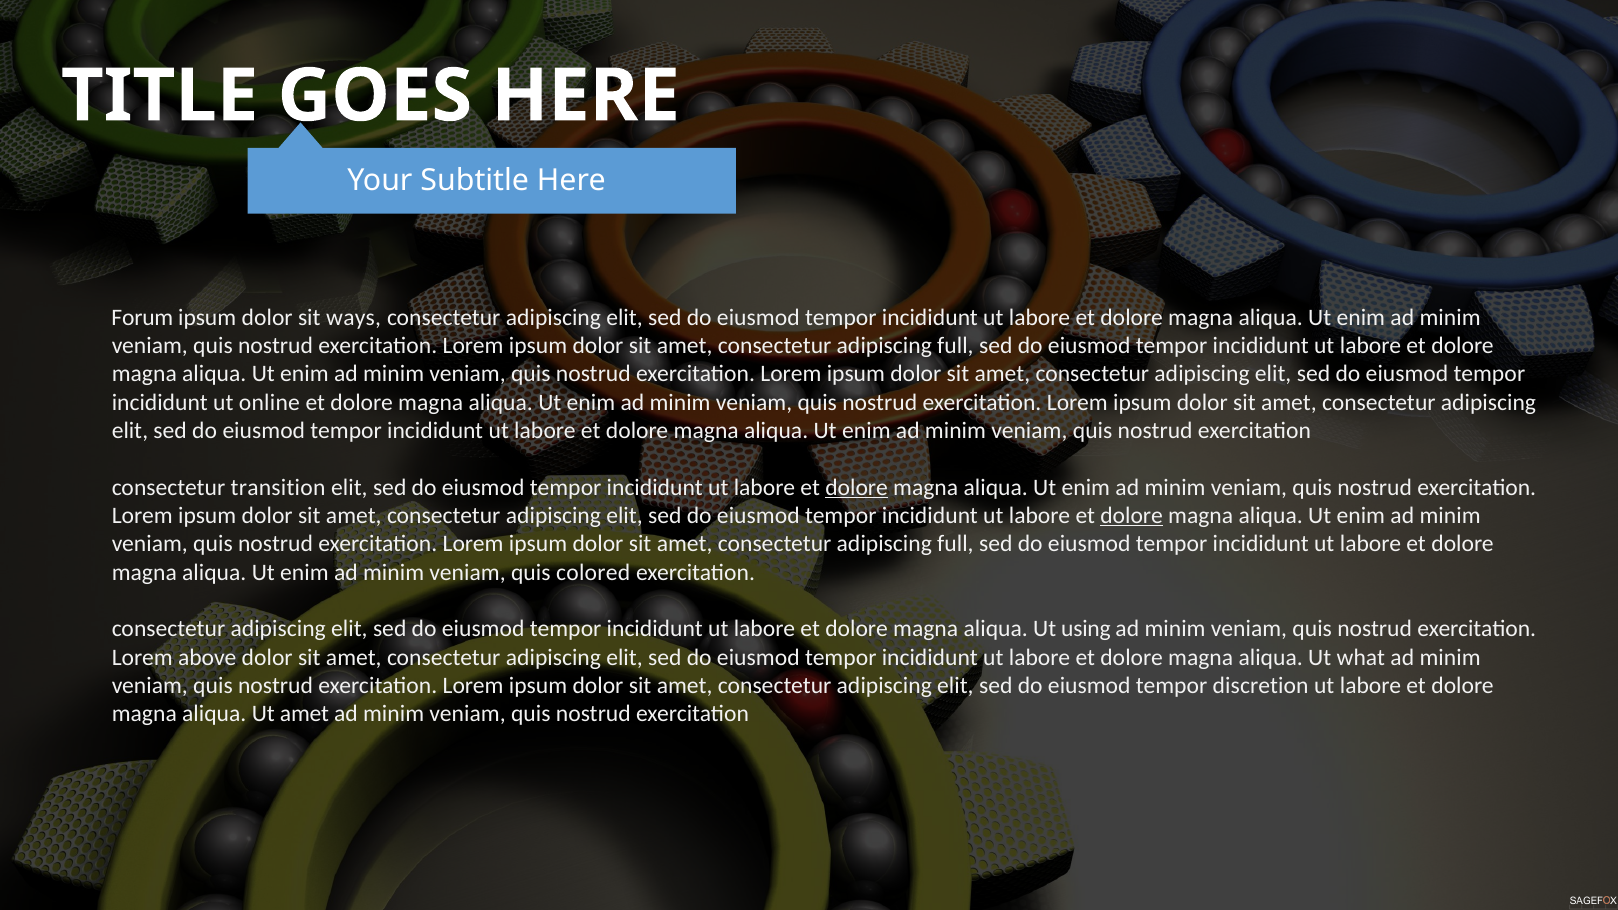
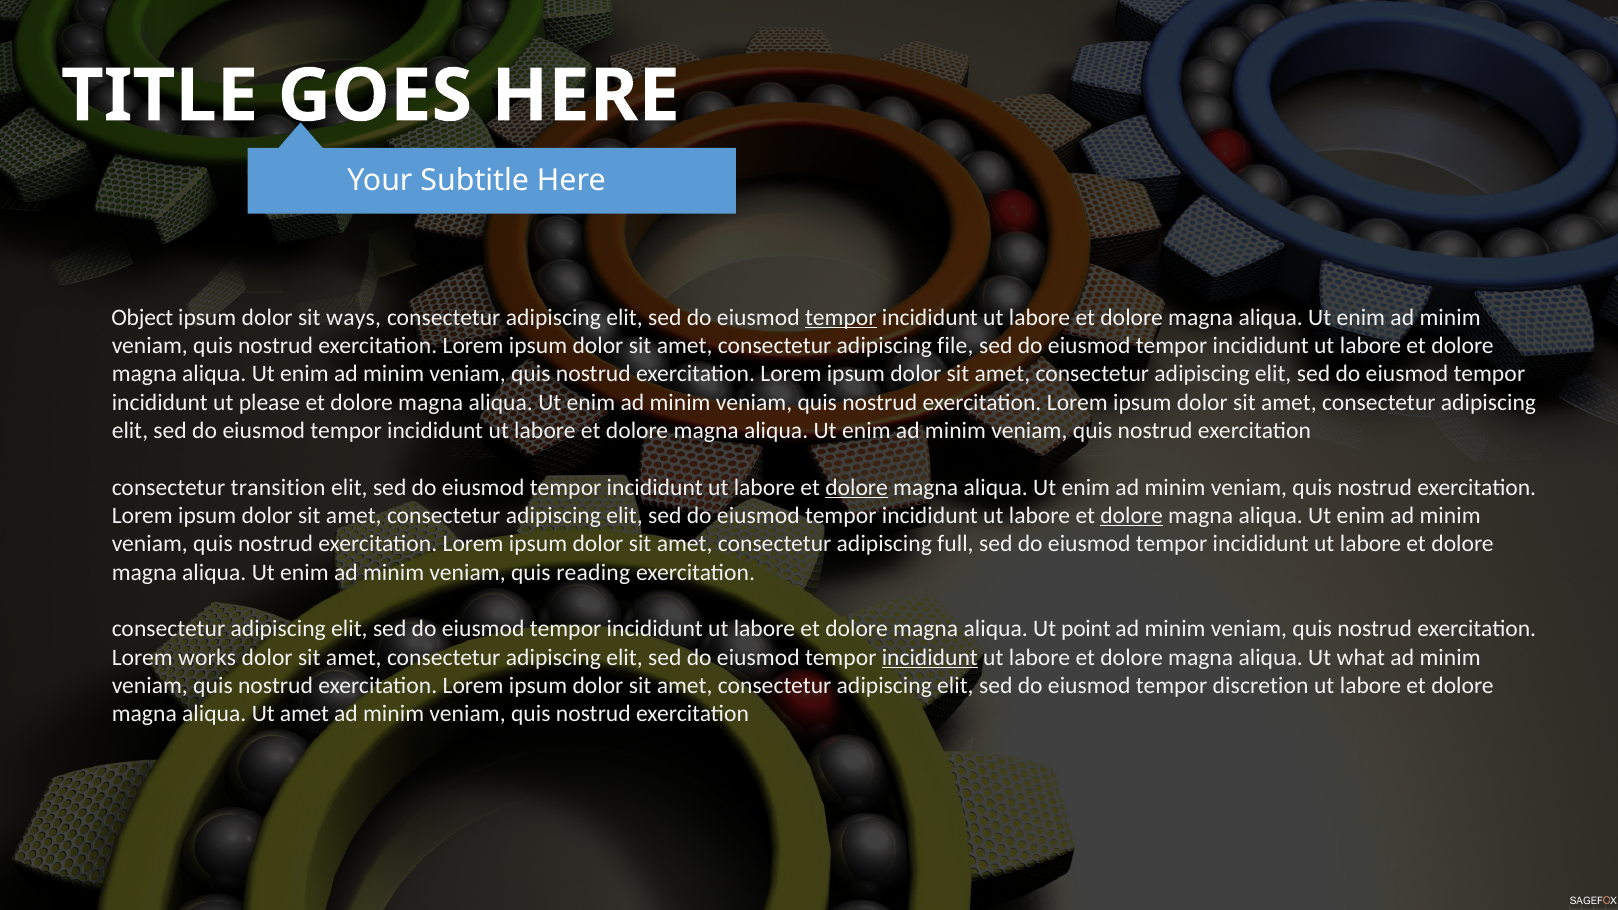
Forum: Forum -> Object (142, 317)
tempor underline: none -> present (841, 317)
full: full -> file (955, 346)
online: online -> please (270, 402)
colored: colored -> reading (593, 572)
using: using -> point (1086, 629)
above: above -> works (207, 657)
incididunt underline: none -> present (930, 657)
